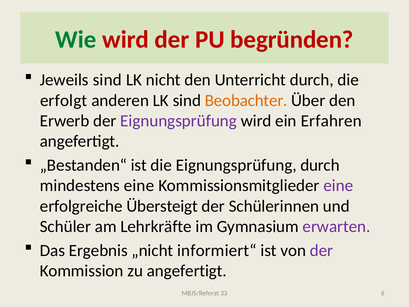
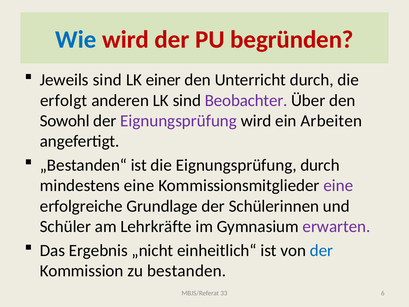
Wie colour: green -> blue (76, 40)
nicht: nicht -> einer (163, 80)
Beobachter colour: orange -> purple (246, 100)
Erwerb: Erwerb -> Sowohl (65, 121)
Erfahren: Erfahren -> Arbeiten (331, 121)
Übersteigt: Übersteigt -> Grundlage (162, 206)
informiert“: informiert“ -> einheitlich“ (217, 250)
der colour: purple -> blue (321, 250)
zu angefertigt: angefertigt -> bestanden (187, 271)
